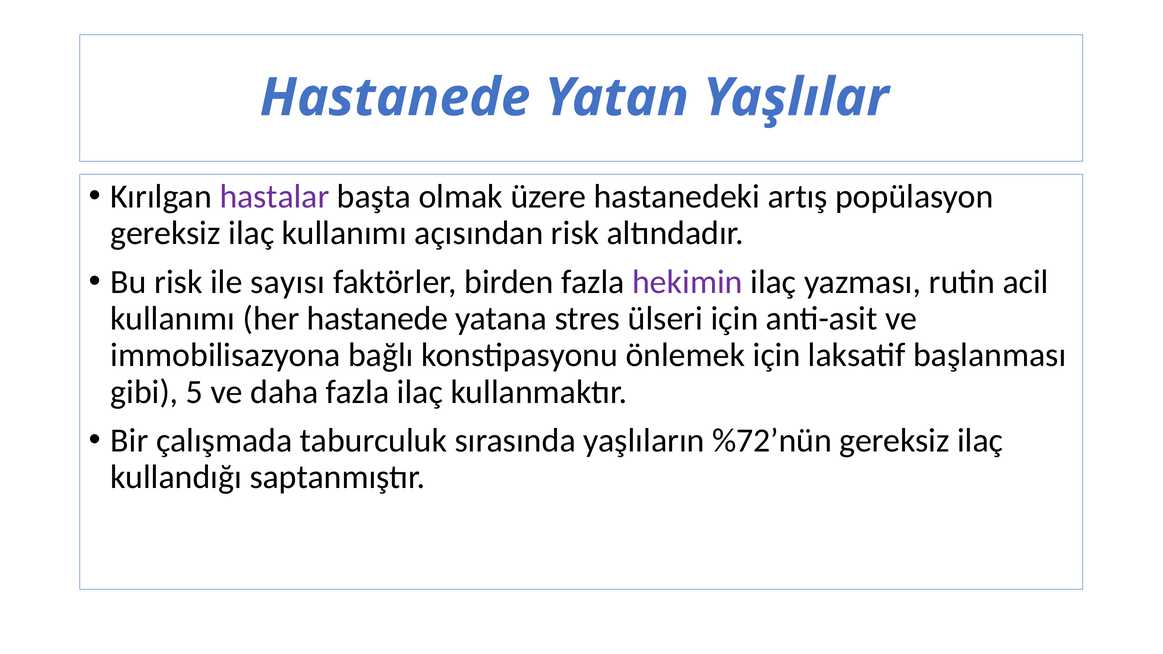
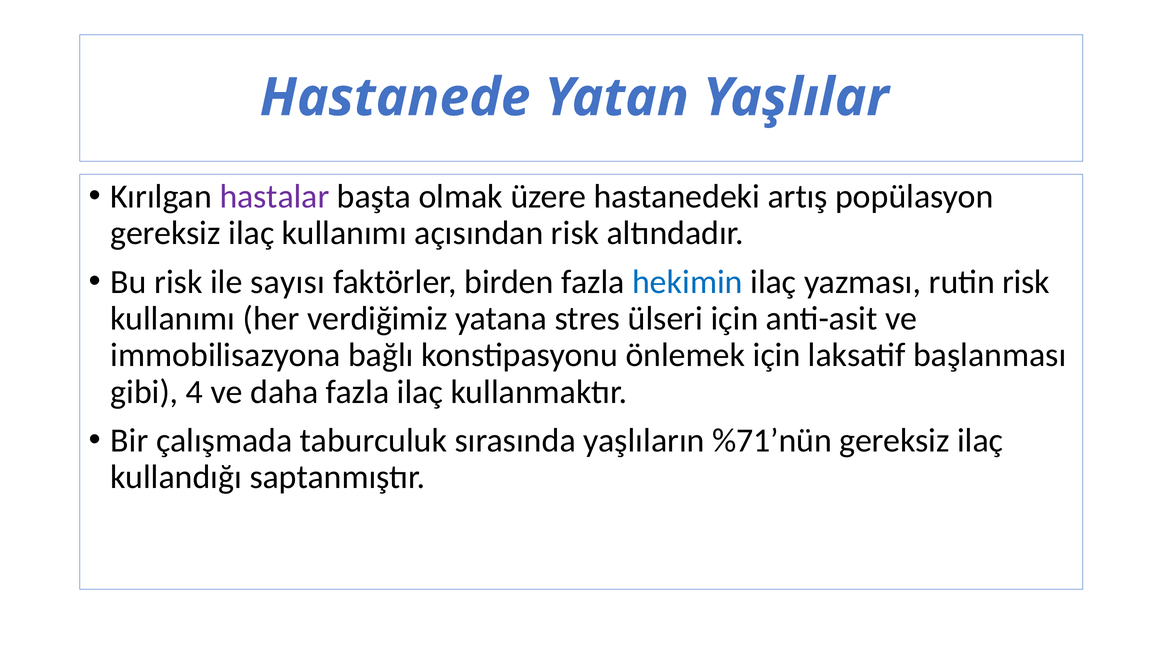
hekimin colour: purple -> blue (687, 282)
rutin acil: acil -> risk (1026, 282)
her hastanede: hastanede -> verdiğimiz (377, 319)
5: 5 -> 4 (195, 392)
%72’nün: %72’nün -> %71’nün (772, 441)
